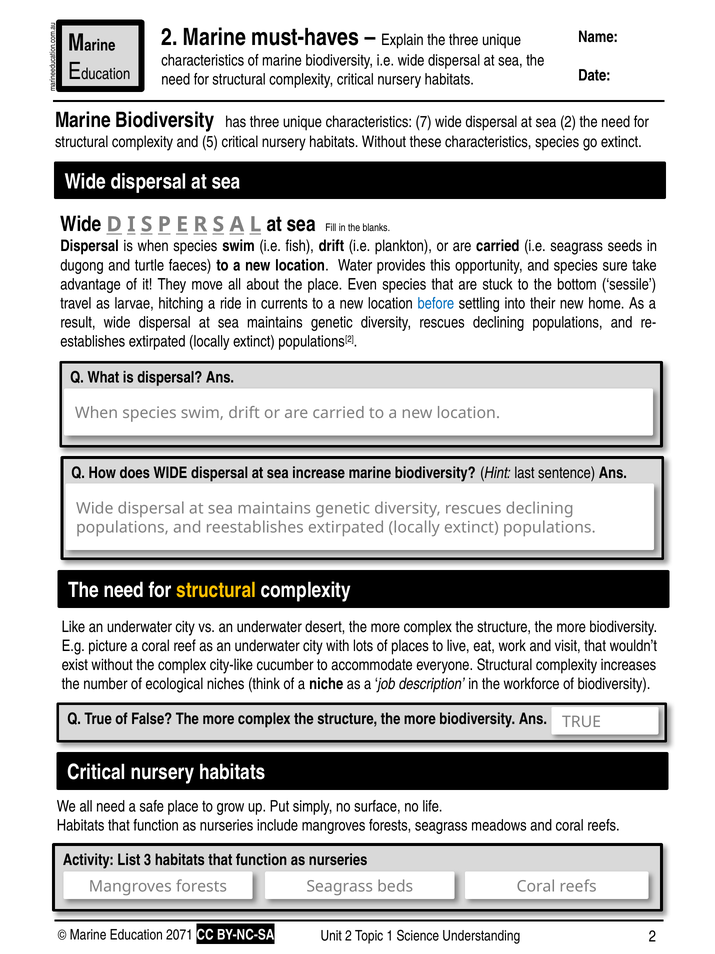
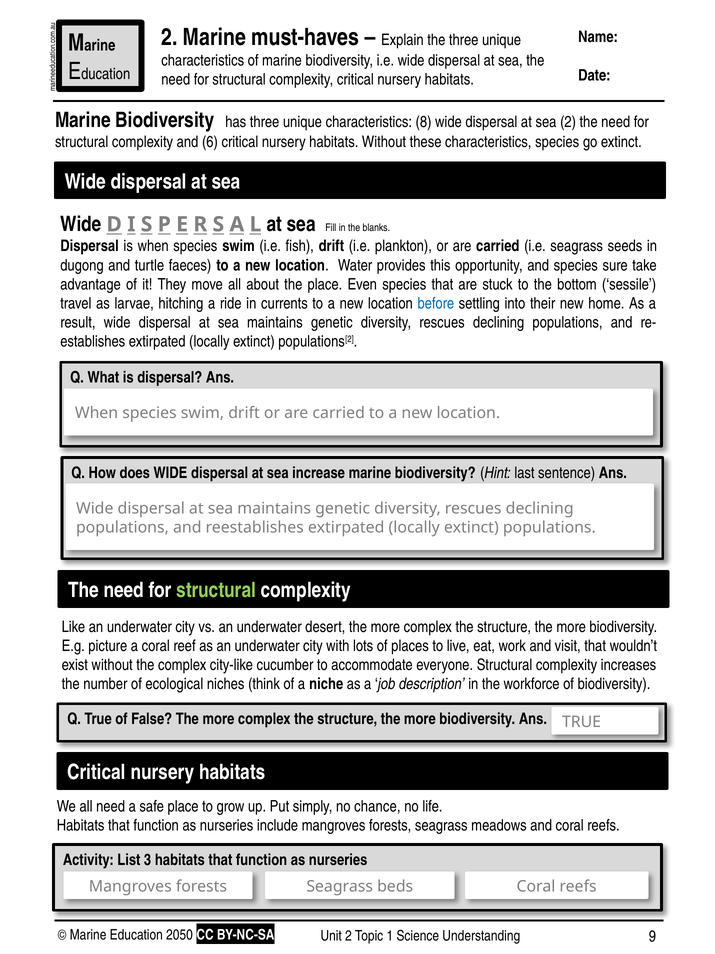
7: 7 -> 8 (424, 122)
5: 5 -> 6 (210, 142)
structural colour: yellow -> light green (216, 590)
surface: surface -> chance (377, 806)
2071: 2071 -> 2050 (180, 934)
BY-NC-SA 2: 2 -> 9 (652, 936)
